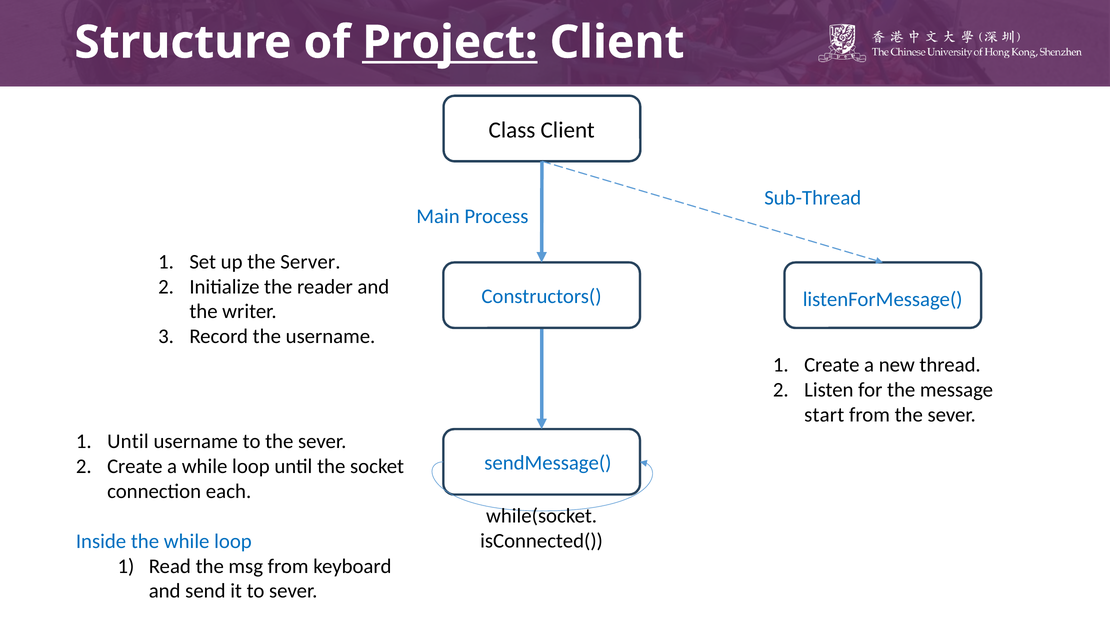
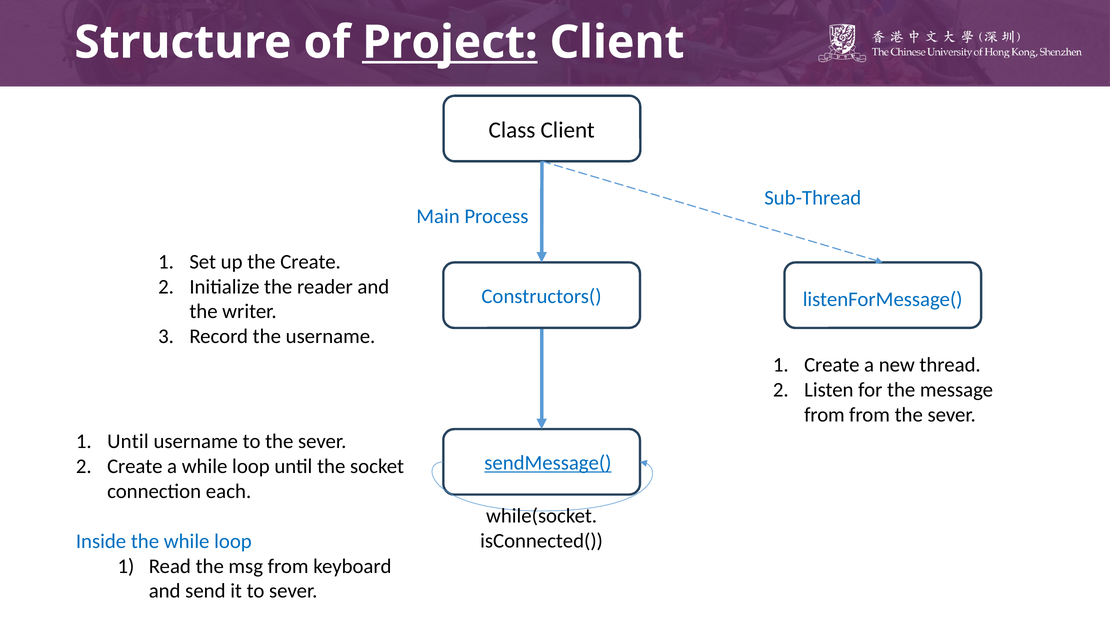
the Server: Server -> Create (311, 262)
start: start -> from (824, 415)
sendMessage( underline: none -> present (548, 463)
